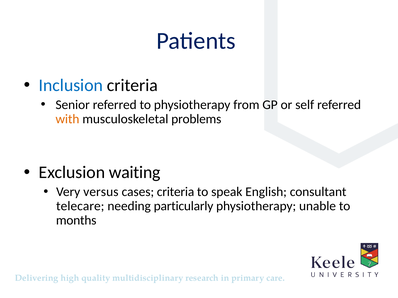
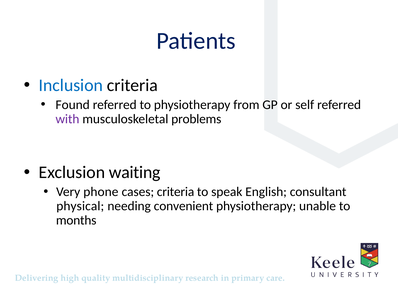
Senior: Senior -> Found (73, 105)
with colour: orange -> purple (67, 119)
versus: versus -> phone (101, 192)
telecare: telecare -> physical (80, 206)
particularly: particularly -> convenient (184, 206)
